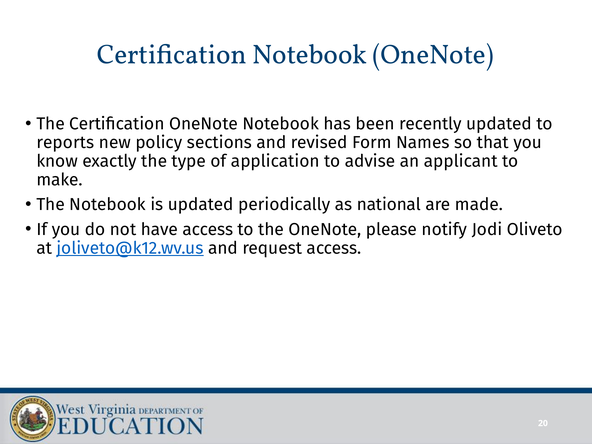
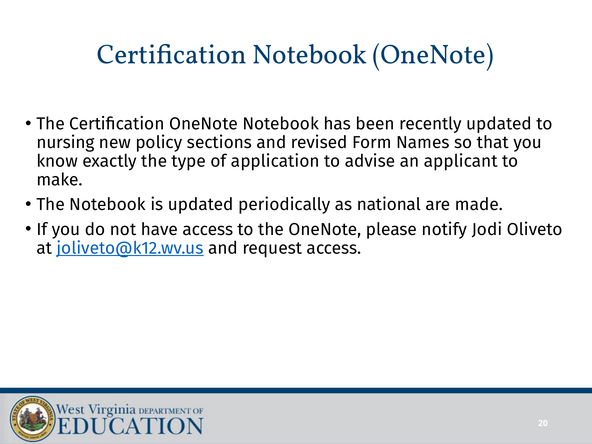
reports: reports -> nursing (65, 142)
